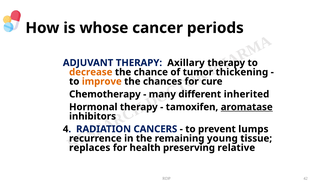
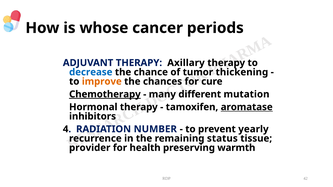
decrease colour: orange -> blue (91, 72)
Chemotherapy underline: none -> present (105, 94)
inherited: inherited -> mutation (247, 94)
CANCERS: CANCERS -> NUMBER (155, 129)
lumps: lumps -> yearly (253, 129)
young: young -> status (222, 139)
replaces: replaces -> provider (90, 148)
relative: relative -> warmth (236, 148)
